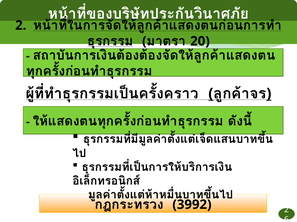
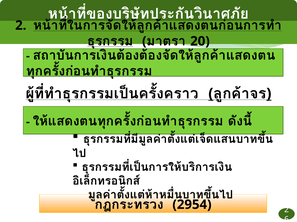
3992: 3992 -> 2954 (192, 205)
